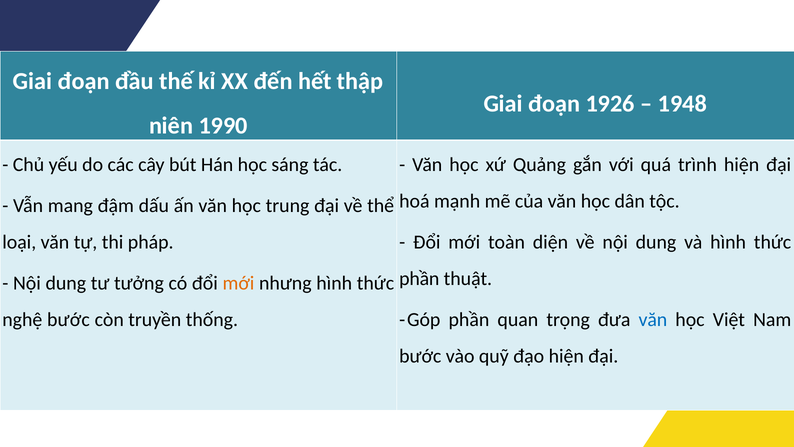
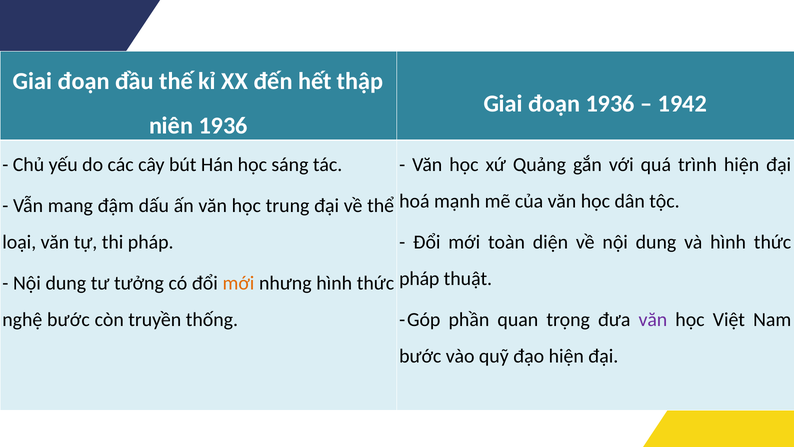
đoạn 1926: 1926 -> 1936 (610, 103)
1948: 1948 -> 1942 (682, 103)
niên 1990: 1990 -> 1936 (223, 126)
phần: phần -> pháp (419, 278)
văn colour: blue -> purple (653, 319)
